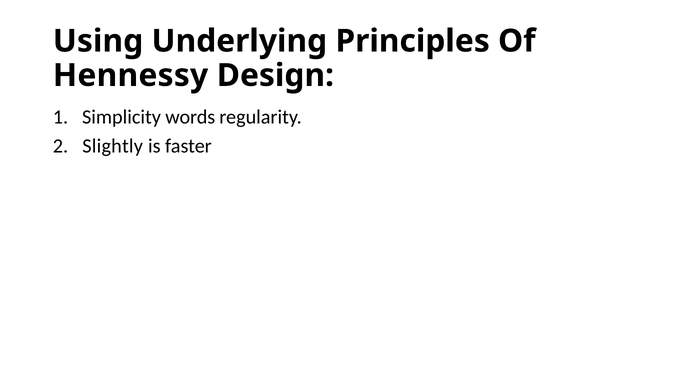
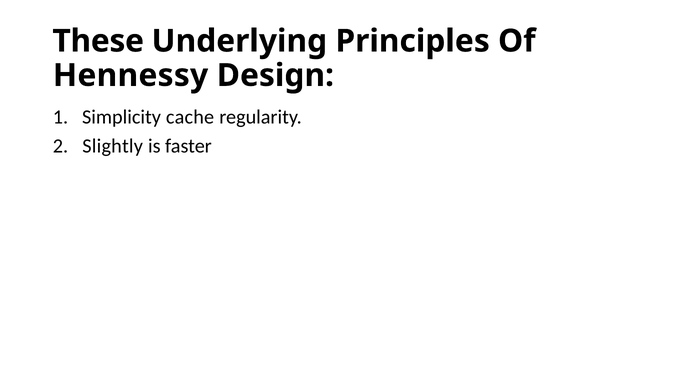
Using: Using -> These (98, 41)
words: words -> cache (190, 117)
